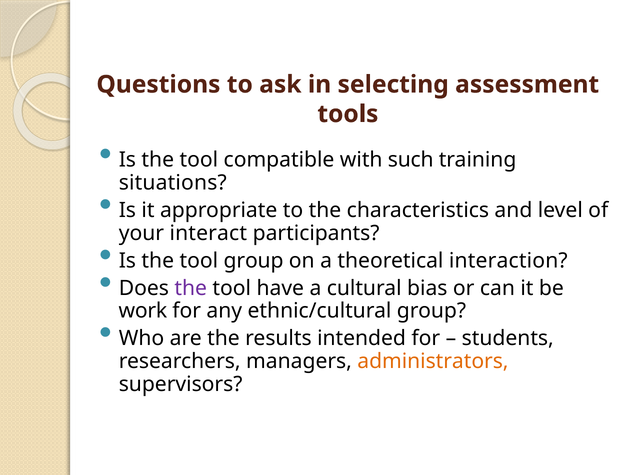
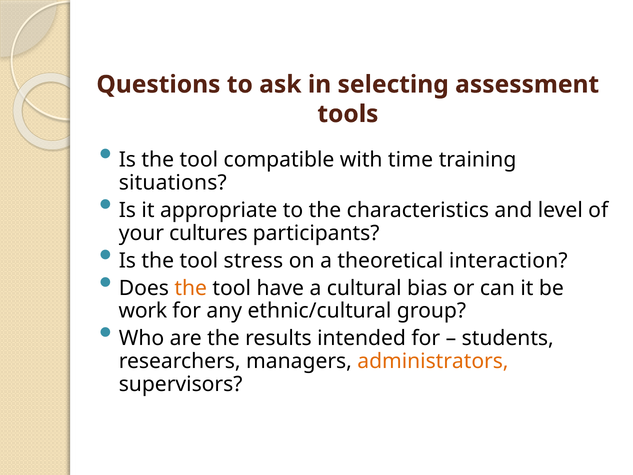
such: such -> time (411, 160)
interact: interact -> cultures (208, 233)
tool group: group -> stress (253, 261)
the colour: purple -> orange (191, 288)
